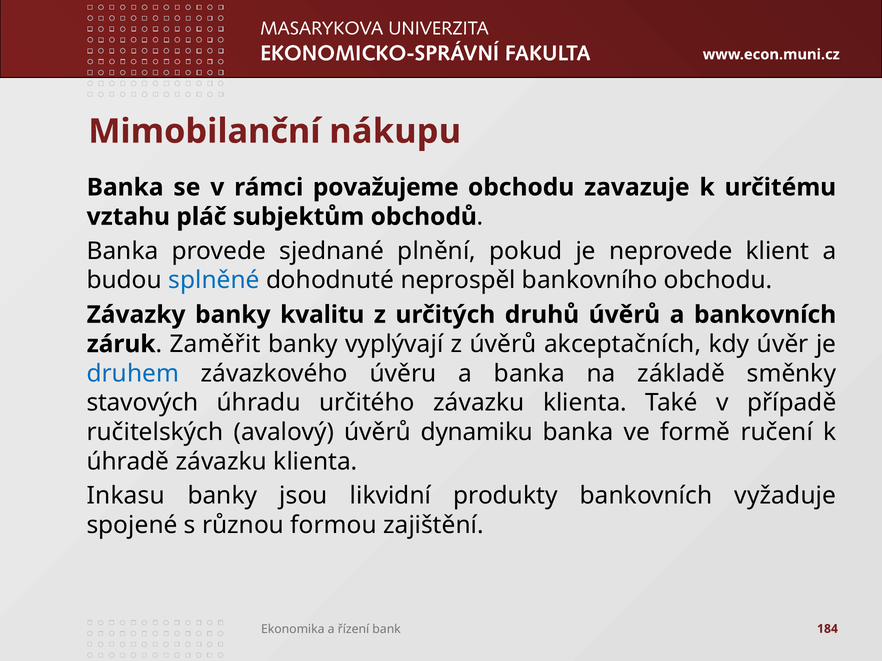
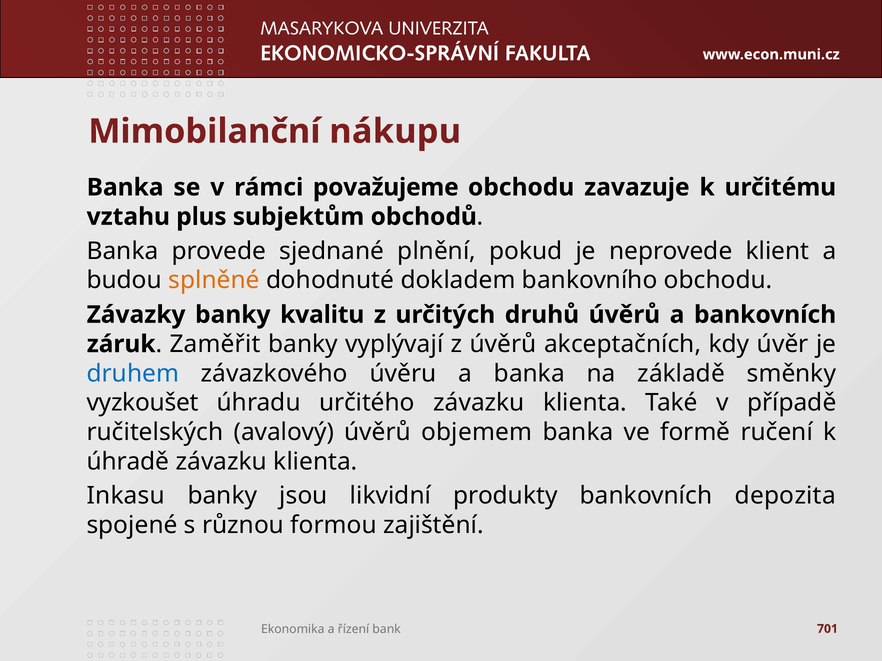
pláč: pláč -> plus (201, 217)
splněné colour: blue -> orange (214, 281)
neprospěl: neprospěl -> dokladem (458, 281)
stavových: stavových -> vyzkoušet (143, 403)
dynamiku: dynamiku -> objemem (477, 433)
vyžaduje: vyžaduje -> depozita (785, 496)
184: 184 -> 701 (827, 629)
